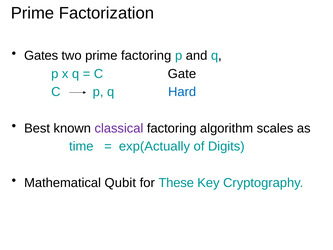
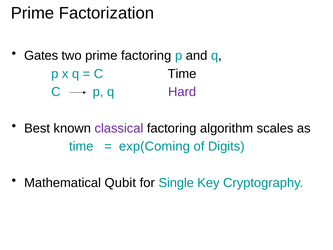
C Gate: Gate -> Time (182, 74)
Hard colour: blue -> purple (182, 92)
exp(Actually: exp(Actually -> exp(Coming (154, 146)
These: These -> Single (176, 183)
